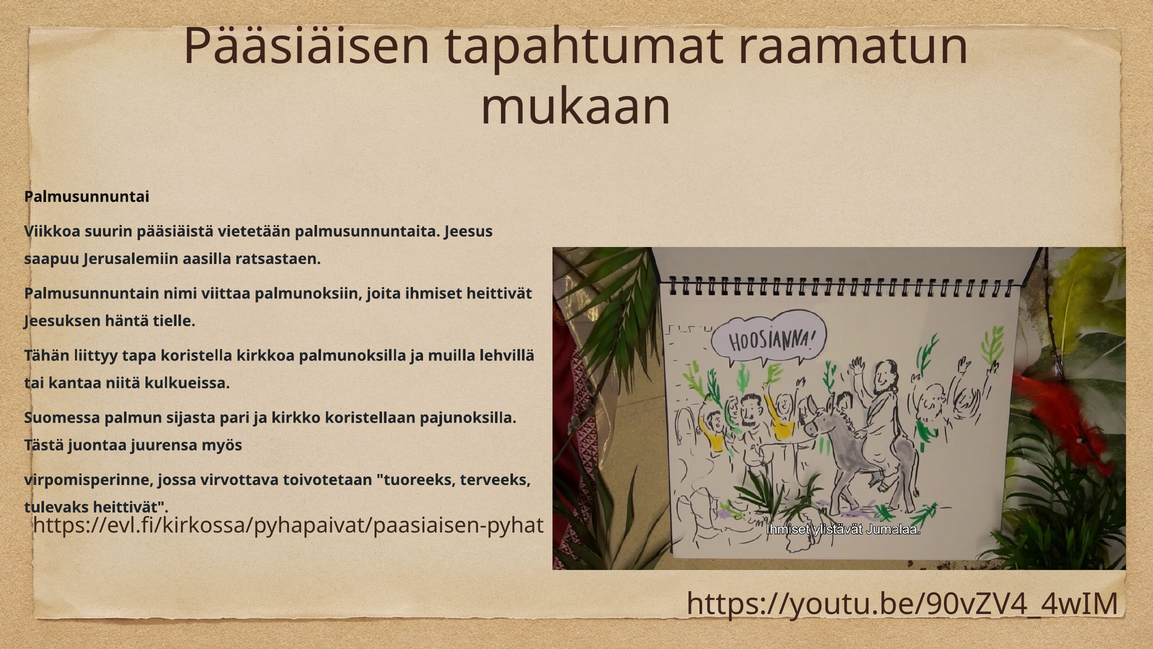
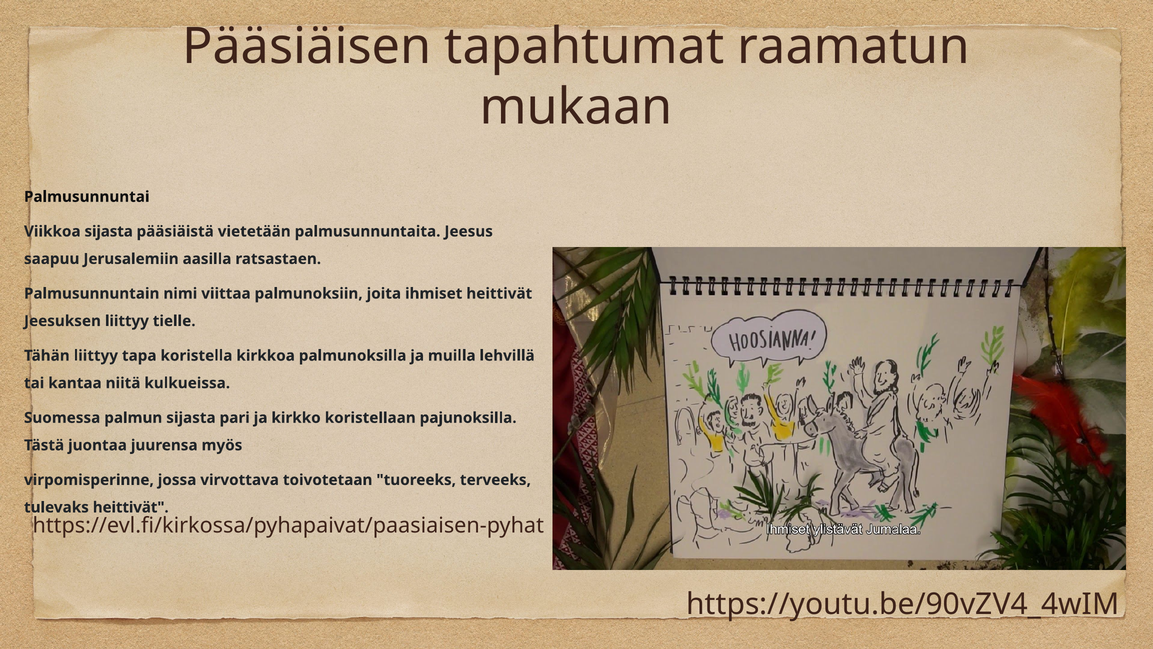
Viikkoa suurin: suurin -> sijasta (109, 231)
Jeesuksen häntä: häntä -> liittyy (127, 321)
